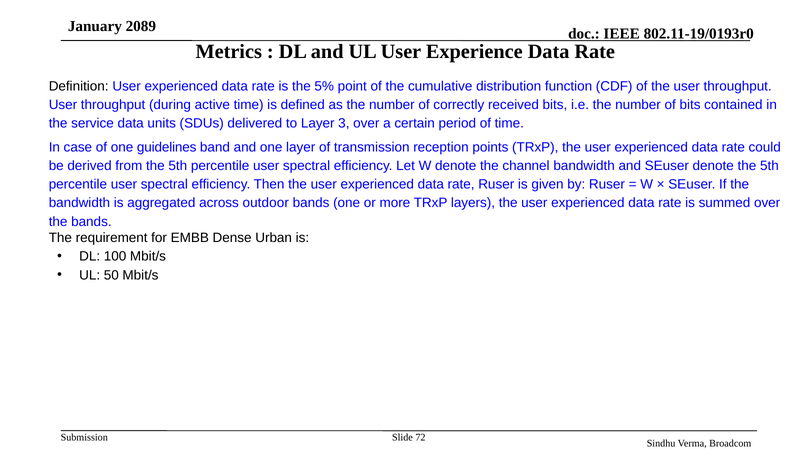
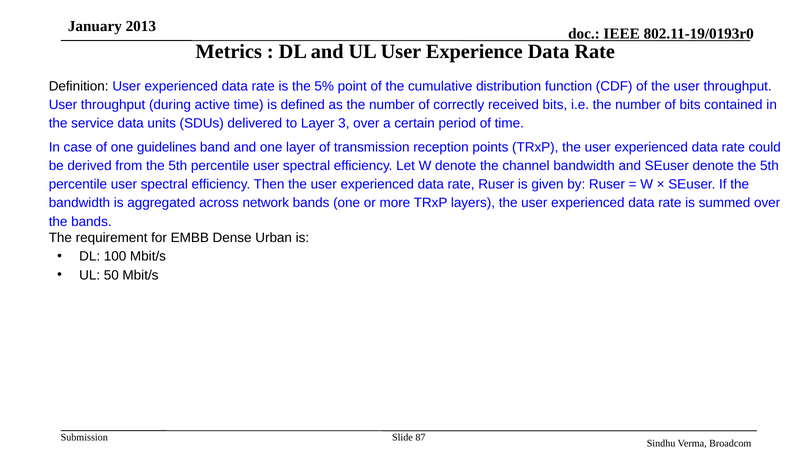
2089: 2089 -> 2013 (141, 26)
outdoor: outdoor -> network (266, 203)
72: 72 -> 87 (420, 438)
